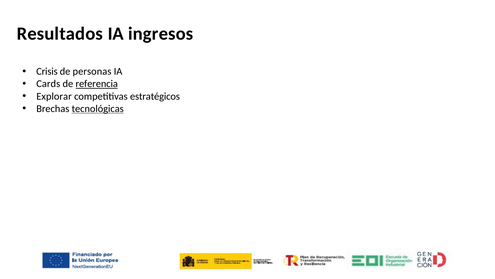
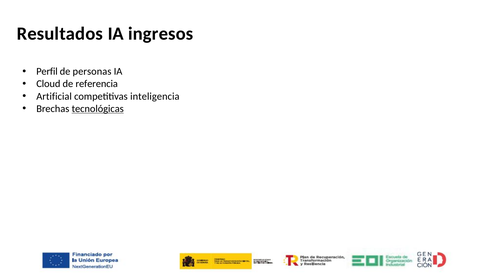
Crisis: Crisis -> Perfil (47, 71)
Cards: Cards -> Cloud (48, 84)
referencia underline: present -> none (97, 84)
Explorar: Explorar -> Artificial (54, 96)
estratégicos: estratégicos -> inteligencia (155, 96)
